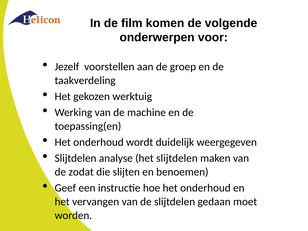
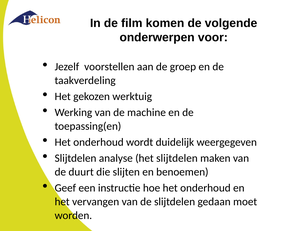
zodat: zodat -> duurt (81, 172)
